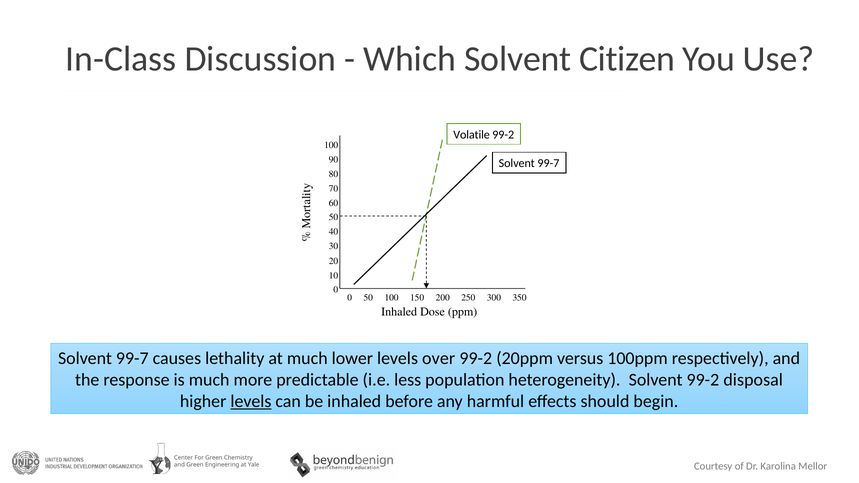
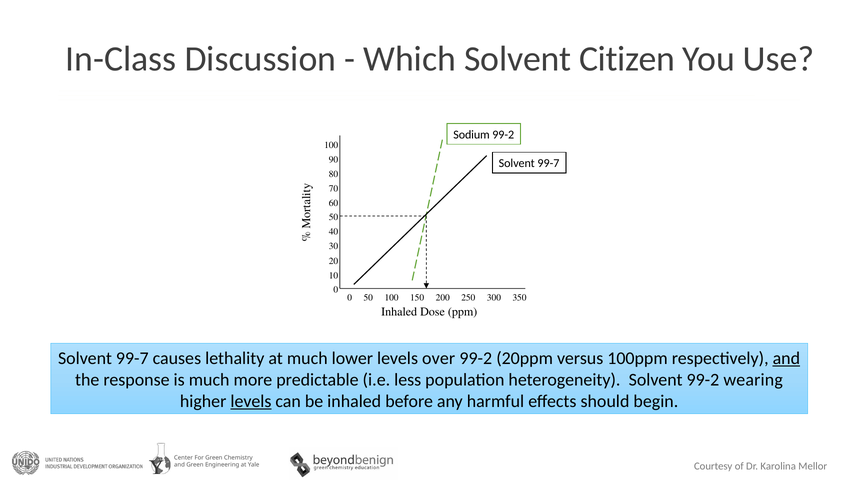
Volatile: Volatile -> Sodium (472, 135)
and underline: none -> present (786, 358)
disposal: disposal -> wearing (753, 380)
